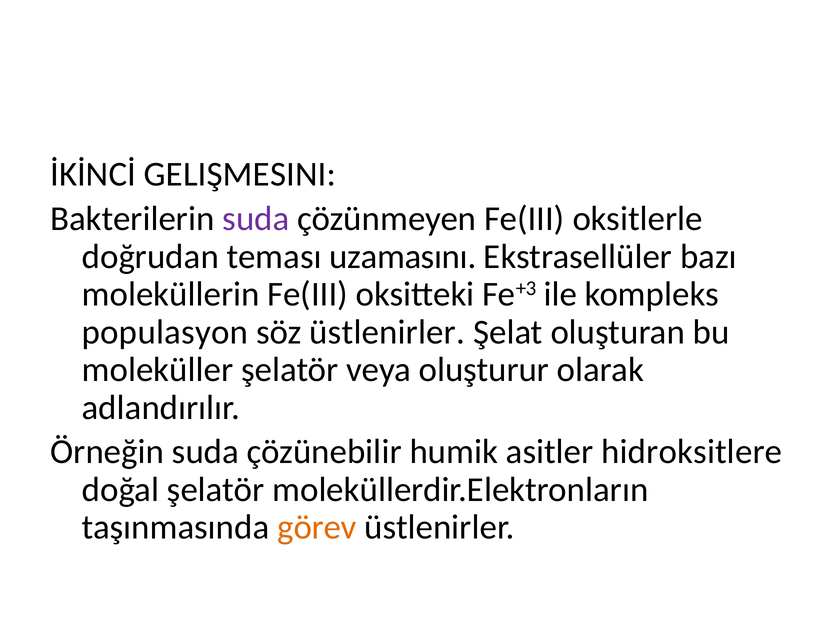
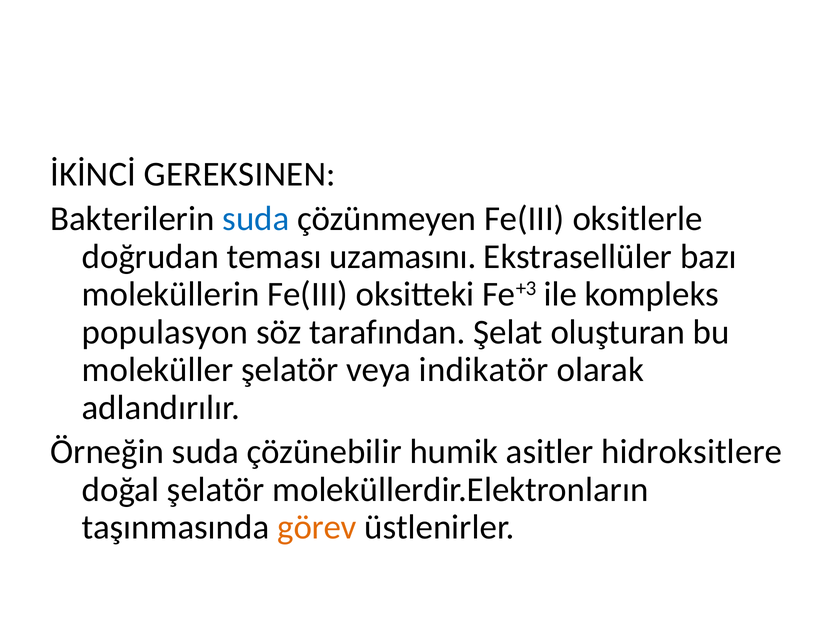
GELIŞMESINI: GELIŞMESINI -> GEREKSINEN (240, 174)
suda colour: purple -> blue (256, 219)
söz üstlenirler: üstlenirler -> tarafından (387, 332)
oluşturur: oluşturur -> indikatör (484, 370)
